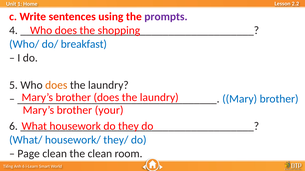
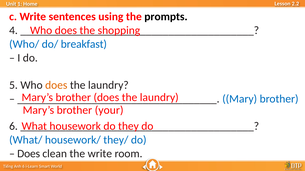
prompts colour: purple -> black (166, 17)
Page: Page -> Does (29, 154)
the clean: clean -> write (100, 154)
